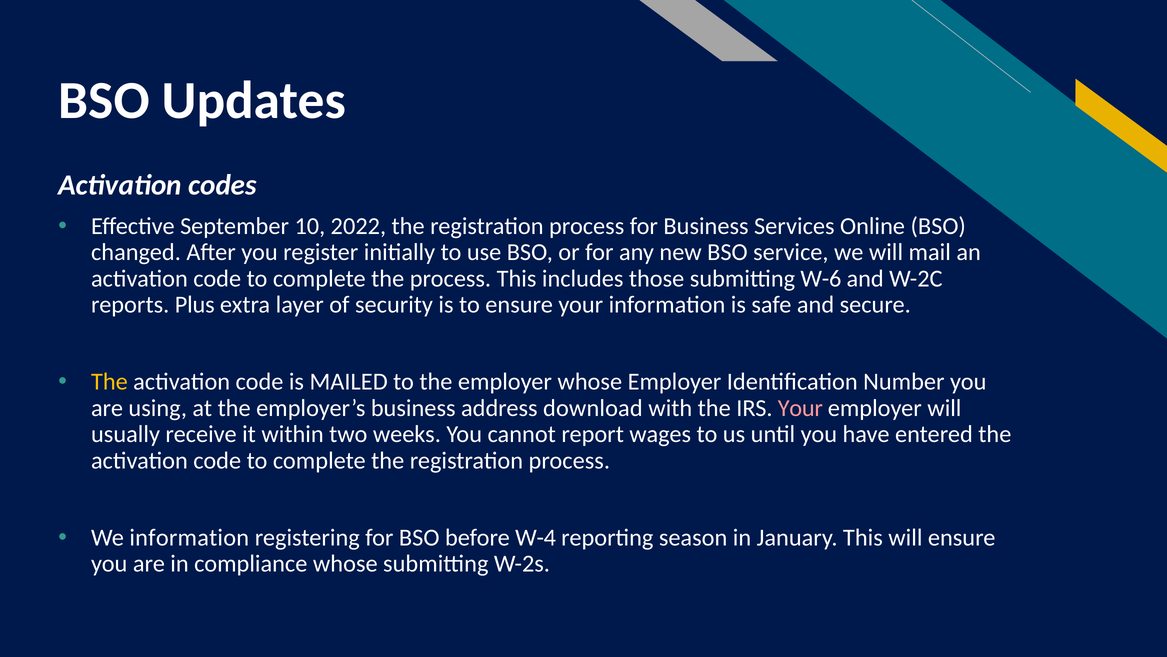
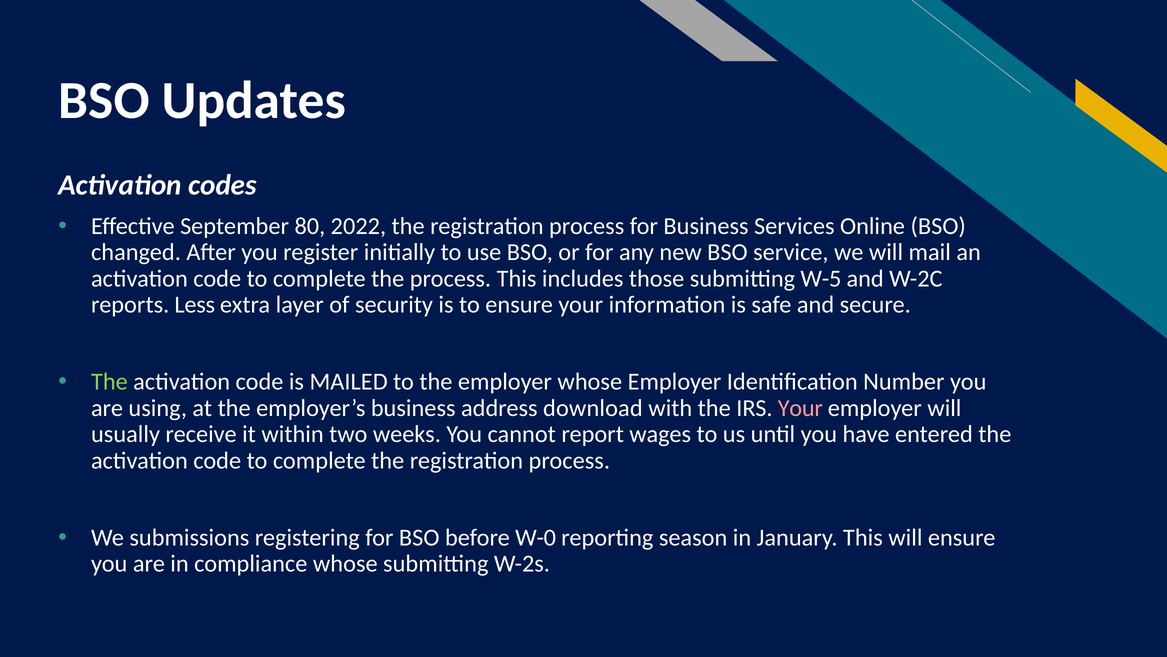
10: 10 -> 80 (310, 226)
W-6: W-6 -> W-5 (821, 278)
Plus: Plus -> Less (195, 305)
The colour: yellow -> light green (109, 381)
We information: information -> submissions (189, 537)
W-4: W-4 -> W-0 (536, 537)
